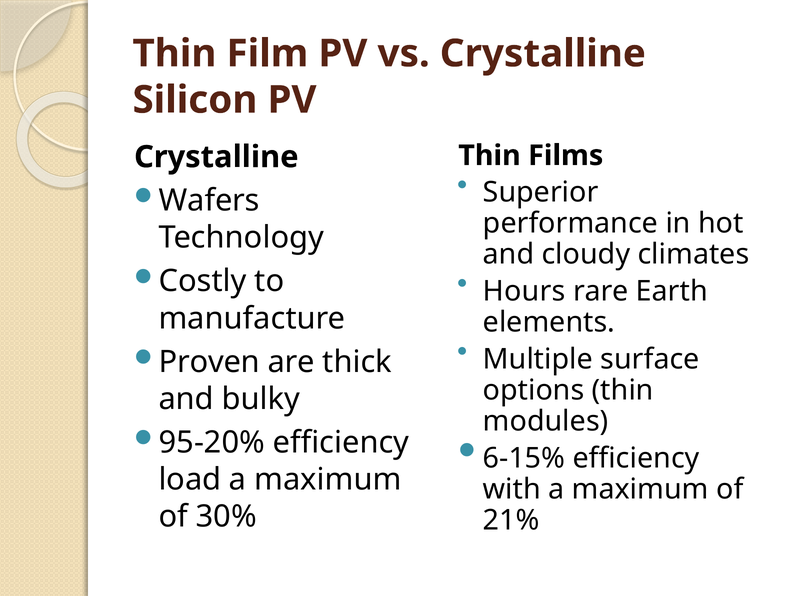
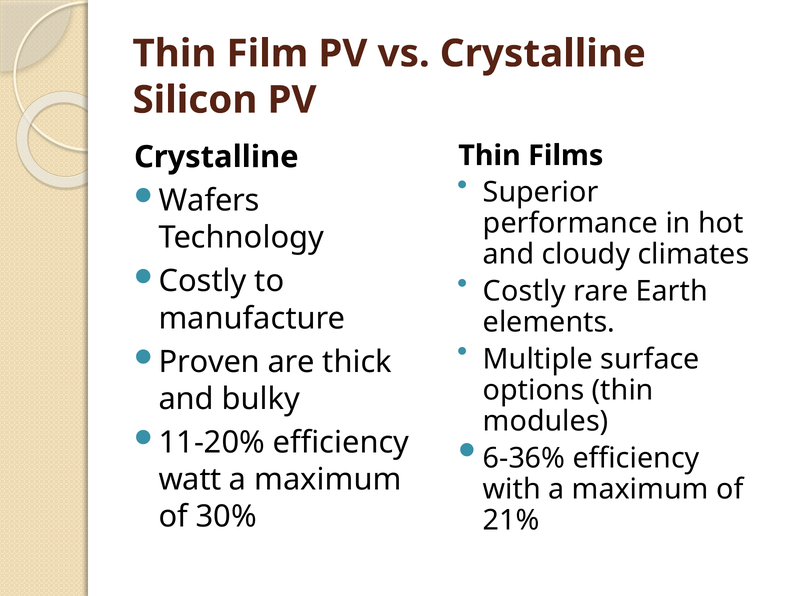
Hours: Hours -> Costly (524, 291)
95-20%: 95-20% -> 11-20% (212, 442)
6-15%: 6-15% -> 6-36% (524, 458)
load: load -> watt (190, 479)
